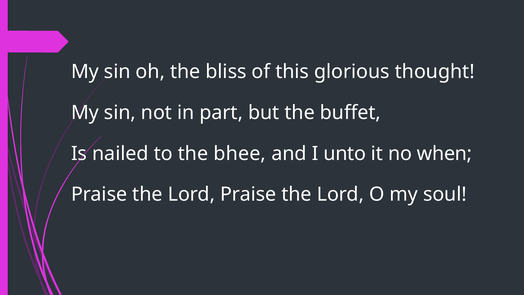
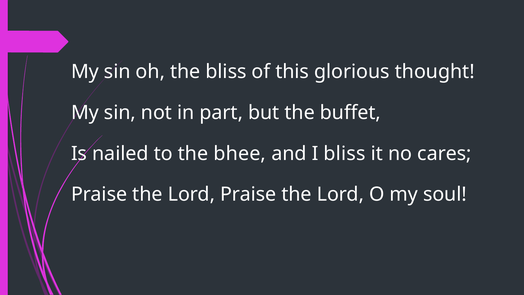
I unto: unto -> bliss (345, 153)
when: when -> cares (444, 153)
